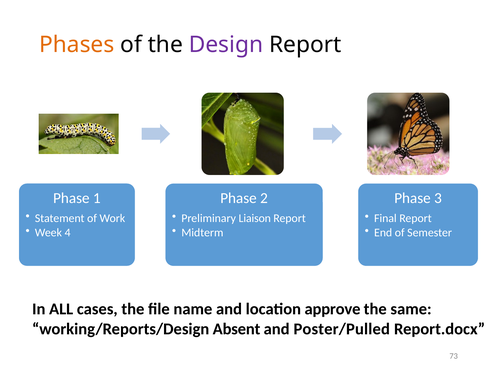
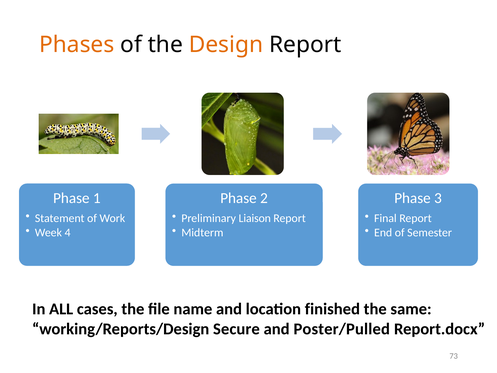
Design colour: purple -> orange (226, 45)
approve: approve -> finished (332, 309)
Absent: Absent -> Secure (236, 329)
